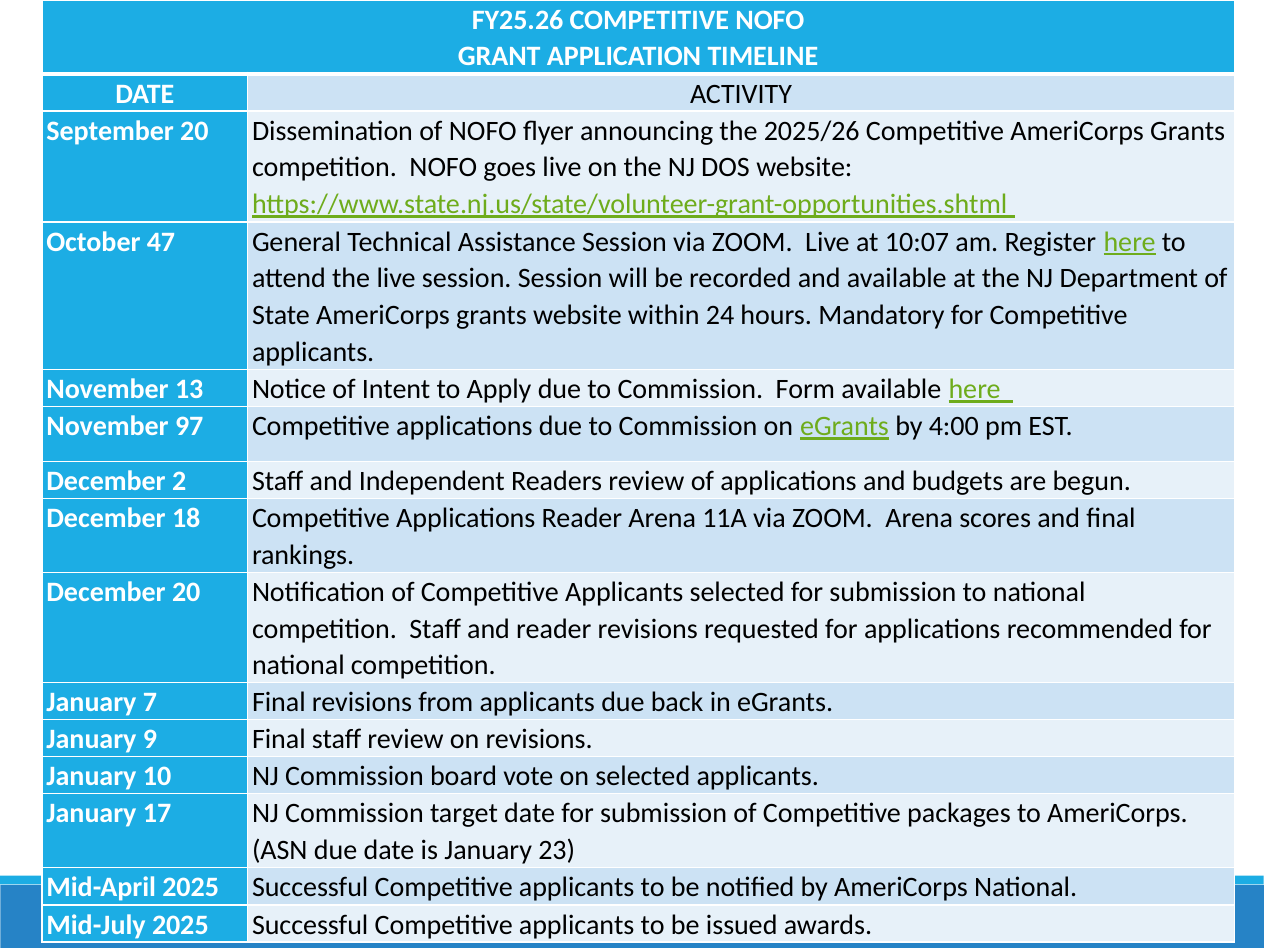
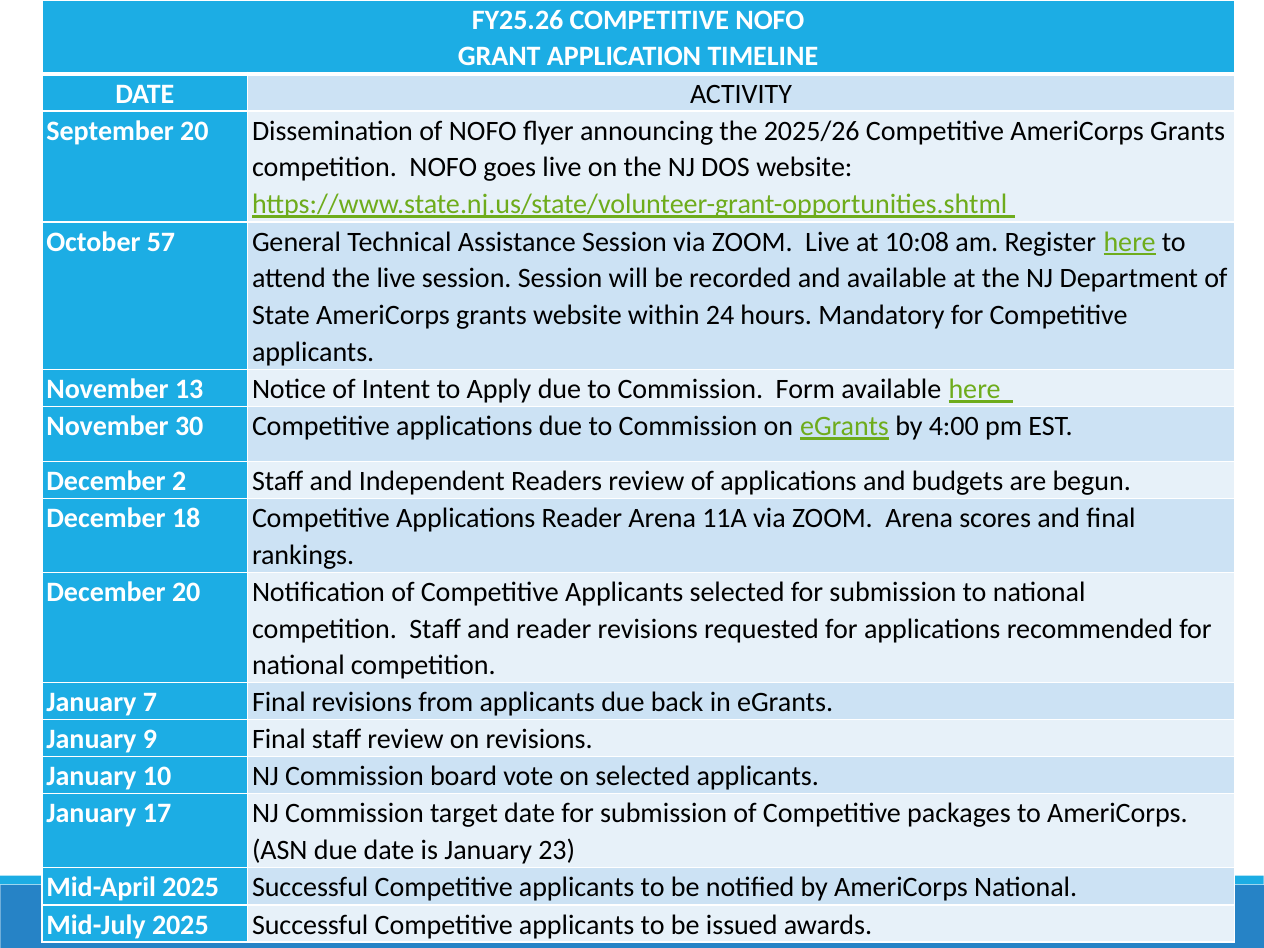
47: 47 -> 57 (161, 242)
10:07: 10:07 -> 10:08 (917, 242)
97: 97 -> 30 (189, 427)
